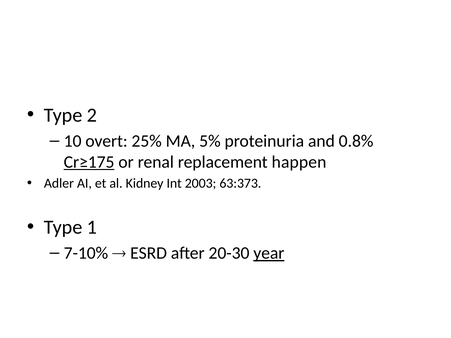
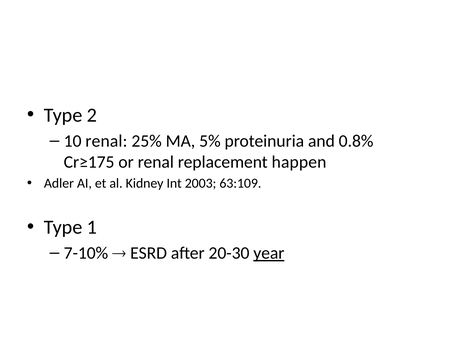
10 overt: overt -> renal (106, 141)
Cr≥175 underline: present -> none (89, 162)
63:373: 63:373 -> 63:109 (240, 183)
